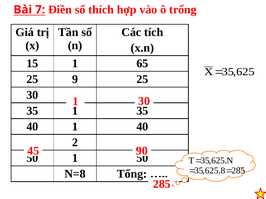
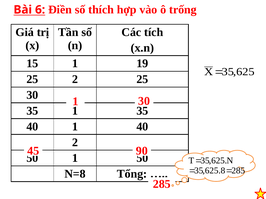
7: 7 -> 6 (40, 10)
65: 65 -> 19 (142, 64)
25 9: 9 -> 2 (75, 79)
